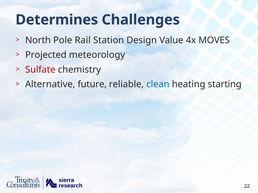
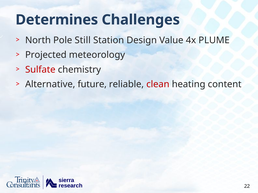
Rail: Rail -> Still (83, 40)
MOVES: MOVES -> PLUME (214, 40)
clean colour: blue -> red (158, 85)
starting: starting -> content (225, 85)
